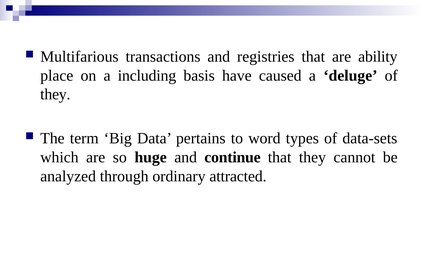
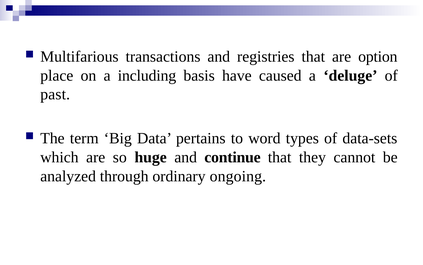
ability: ability -> option (378, 57)
they: they -> past (55, 94)
attracted: attracted -> ongoing (238, 176)
